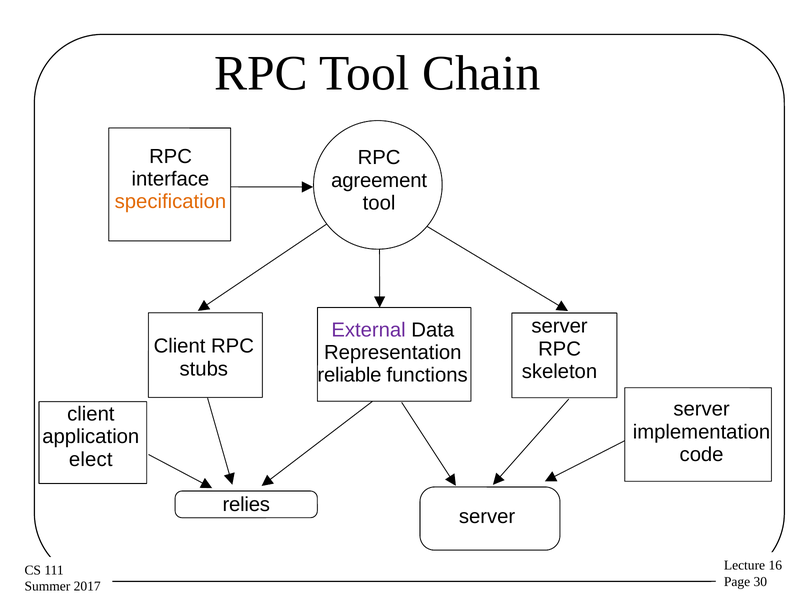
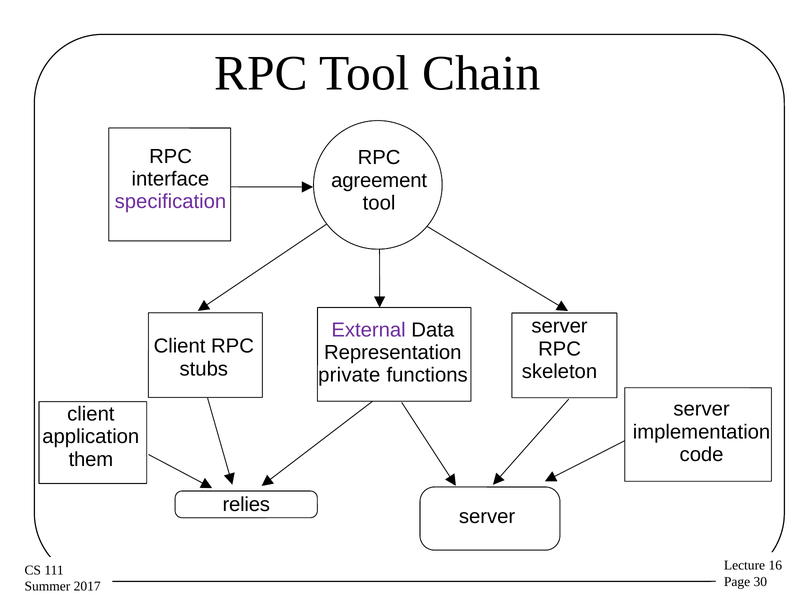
specification colour: orange -> purple (170, 202)
reliable: reliable -> private (349, 375)
elect: elect -> them (91, 459)
